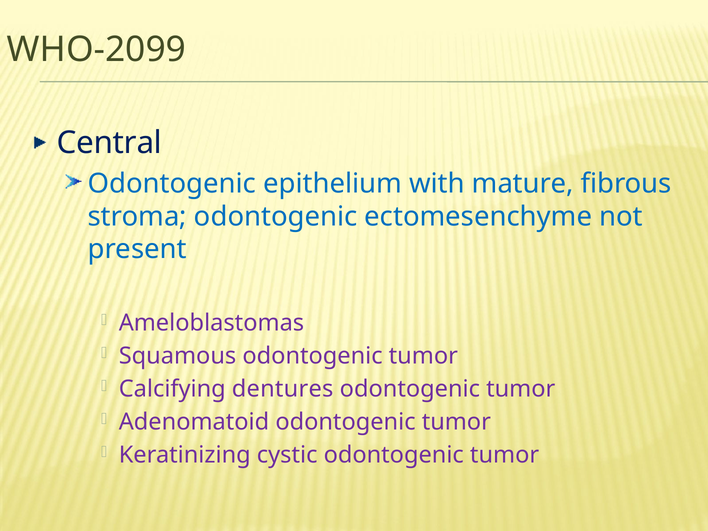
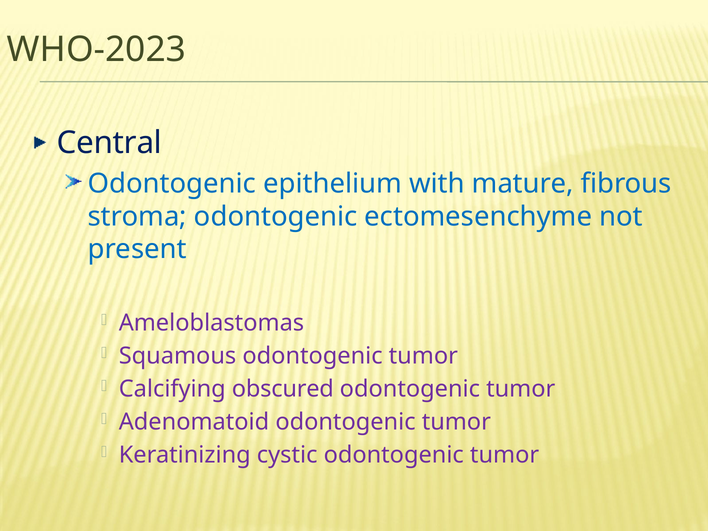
WHO-2099: WHO-2099 -> WHO-2023 (96, 50)
dentures: dentures -> obscured (283, 389)
